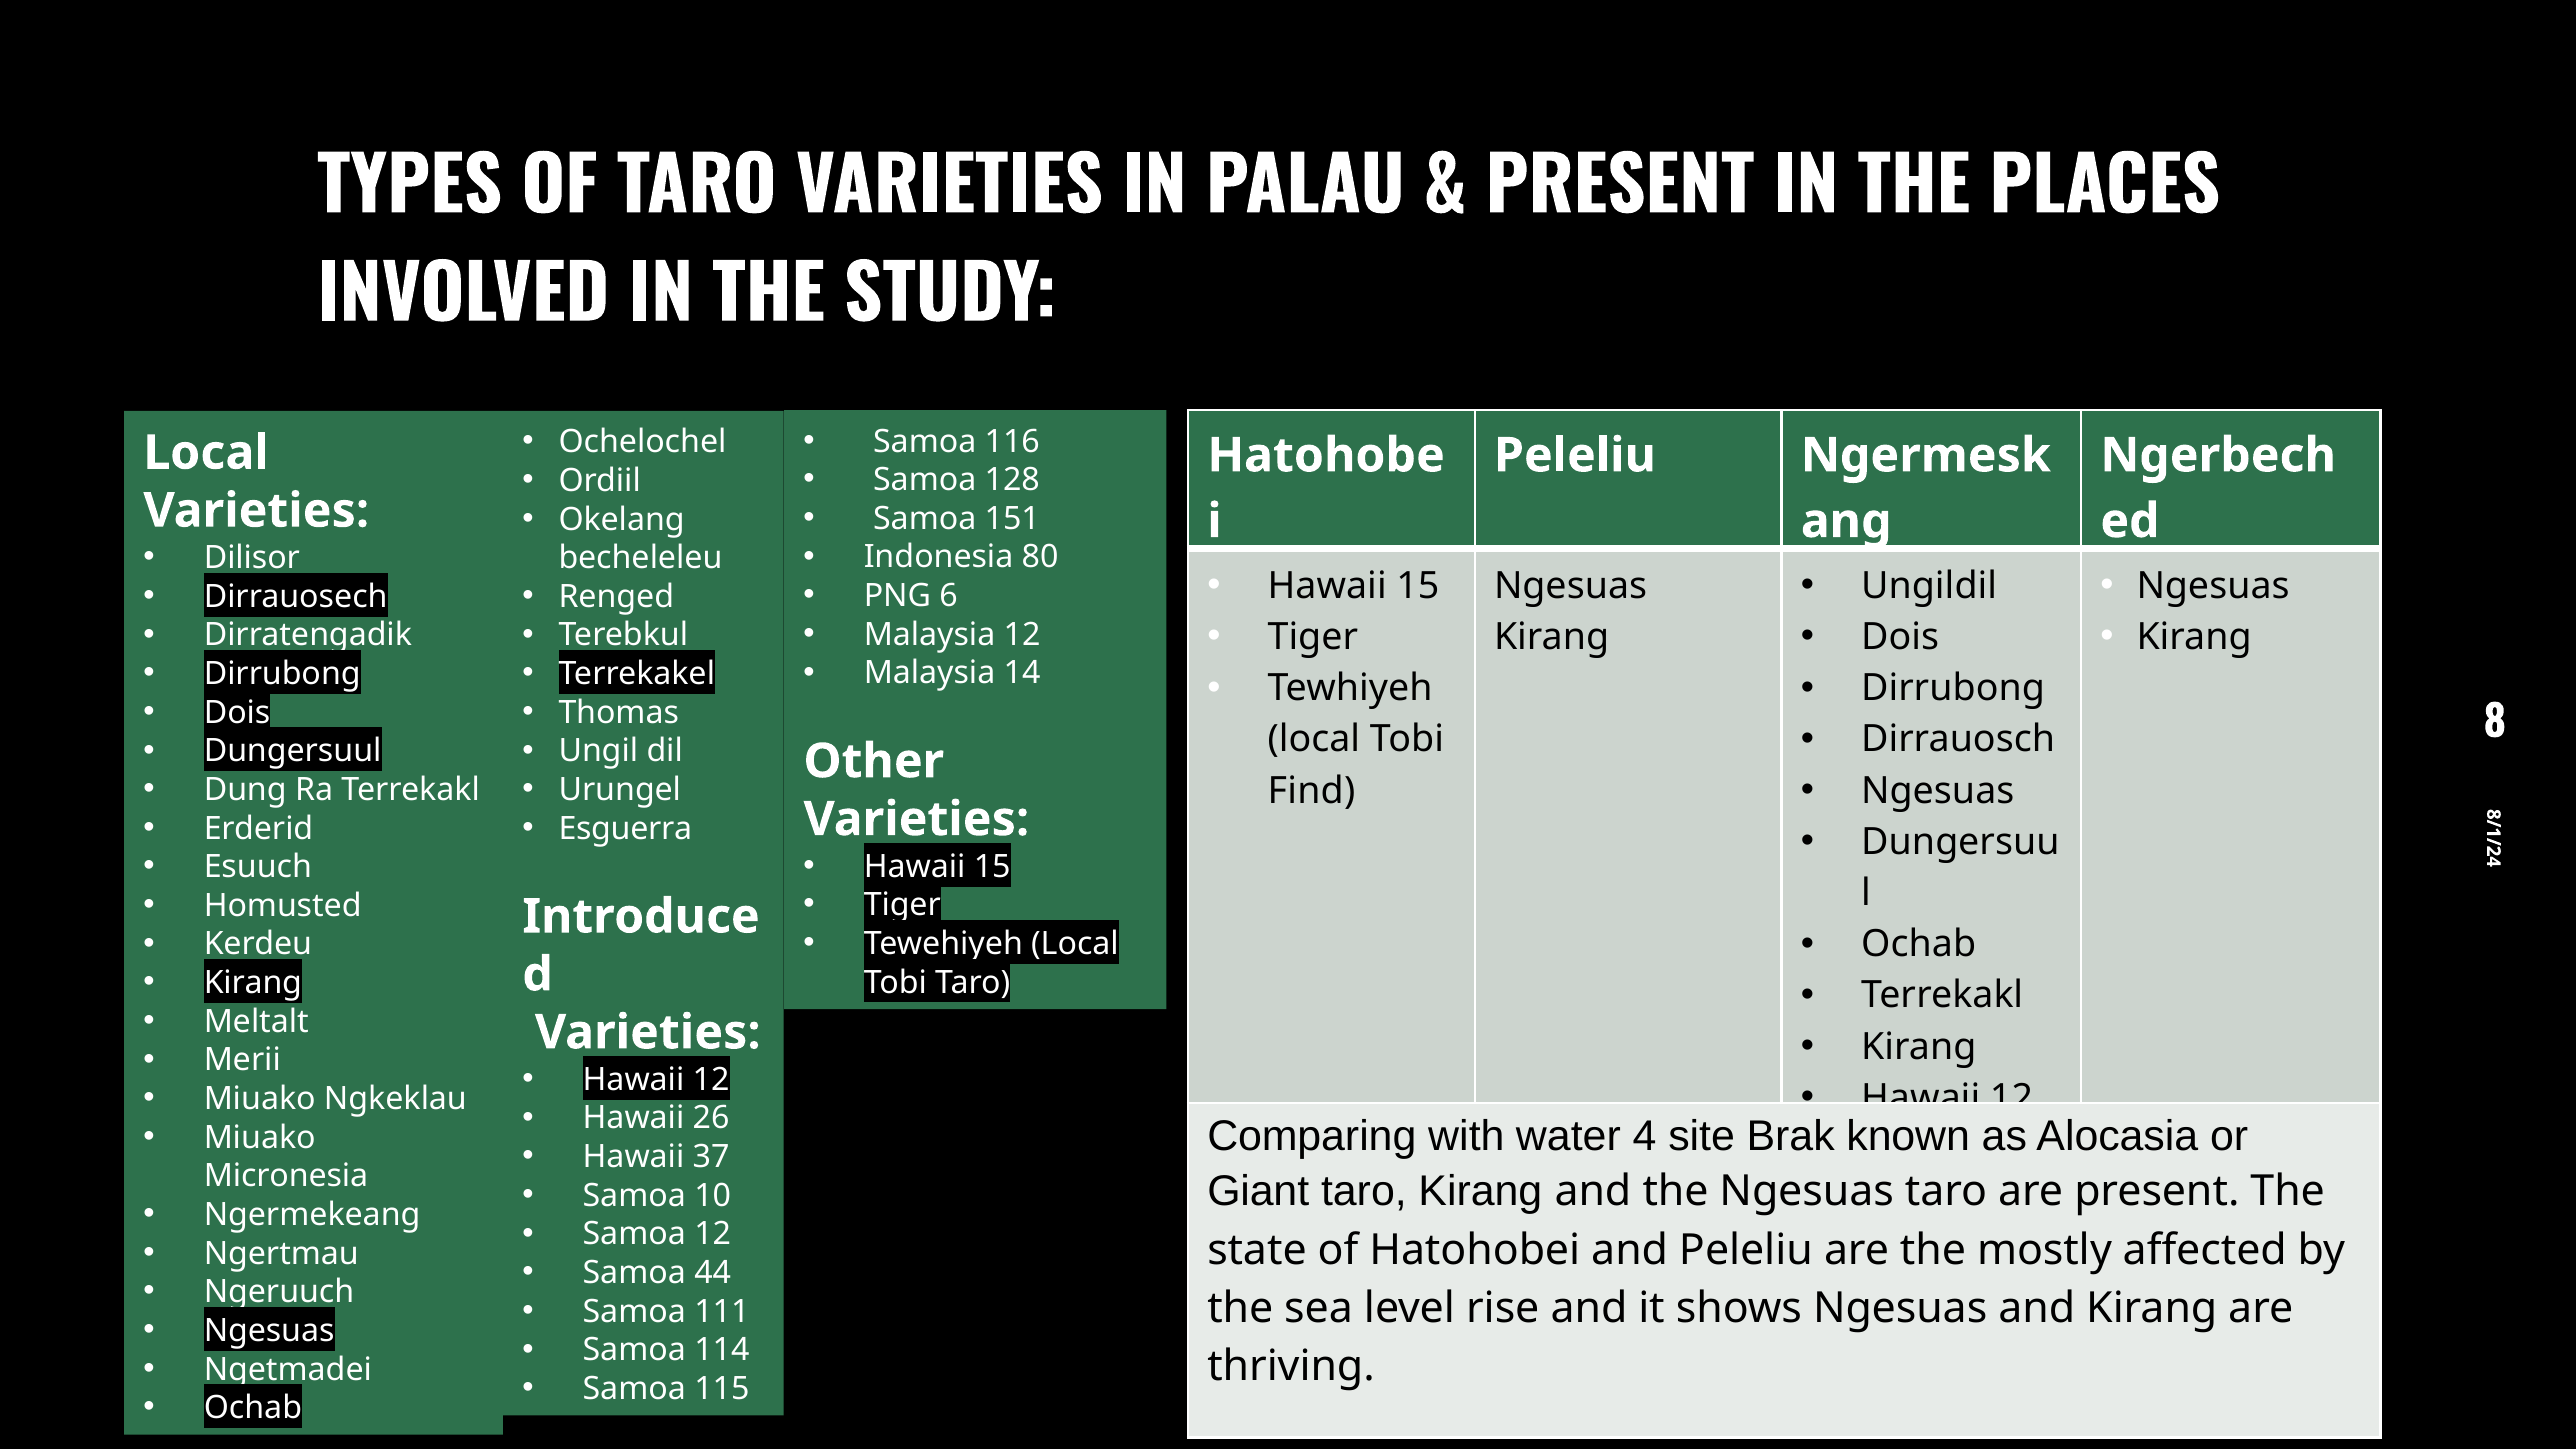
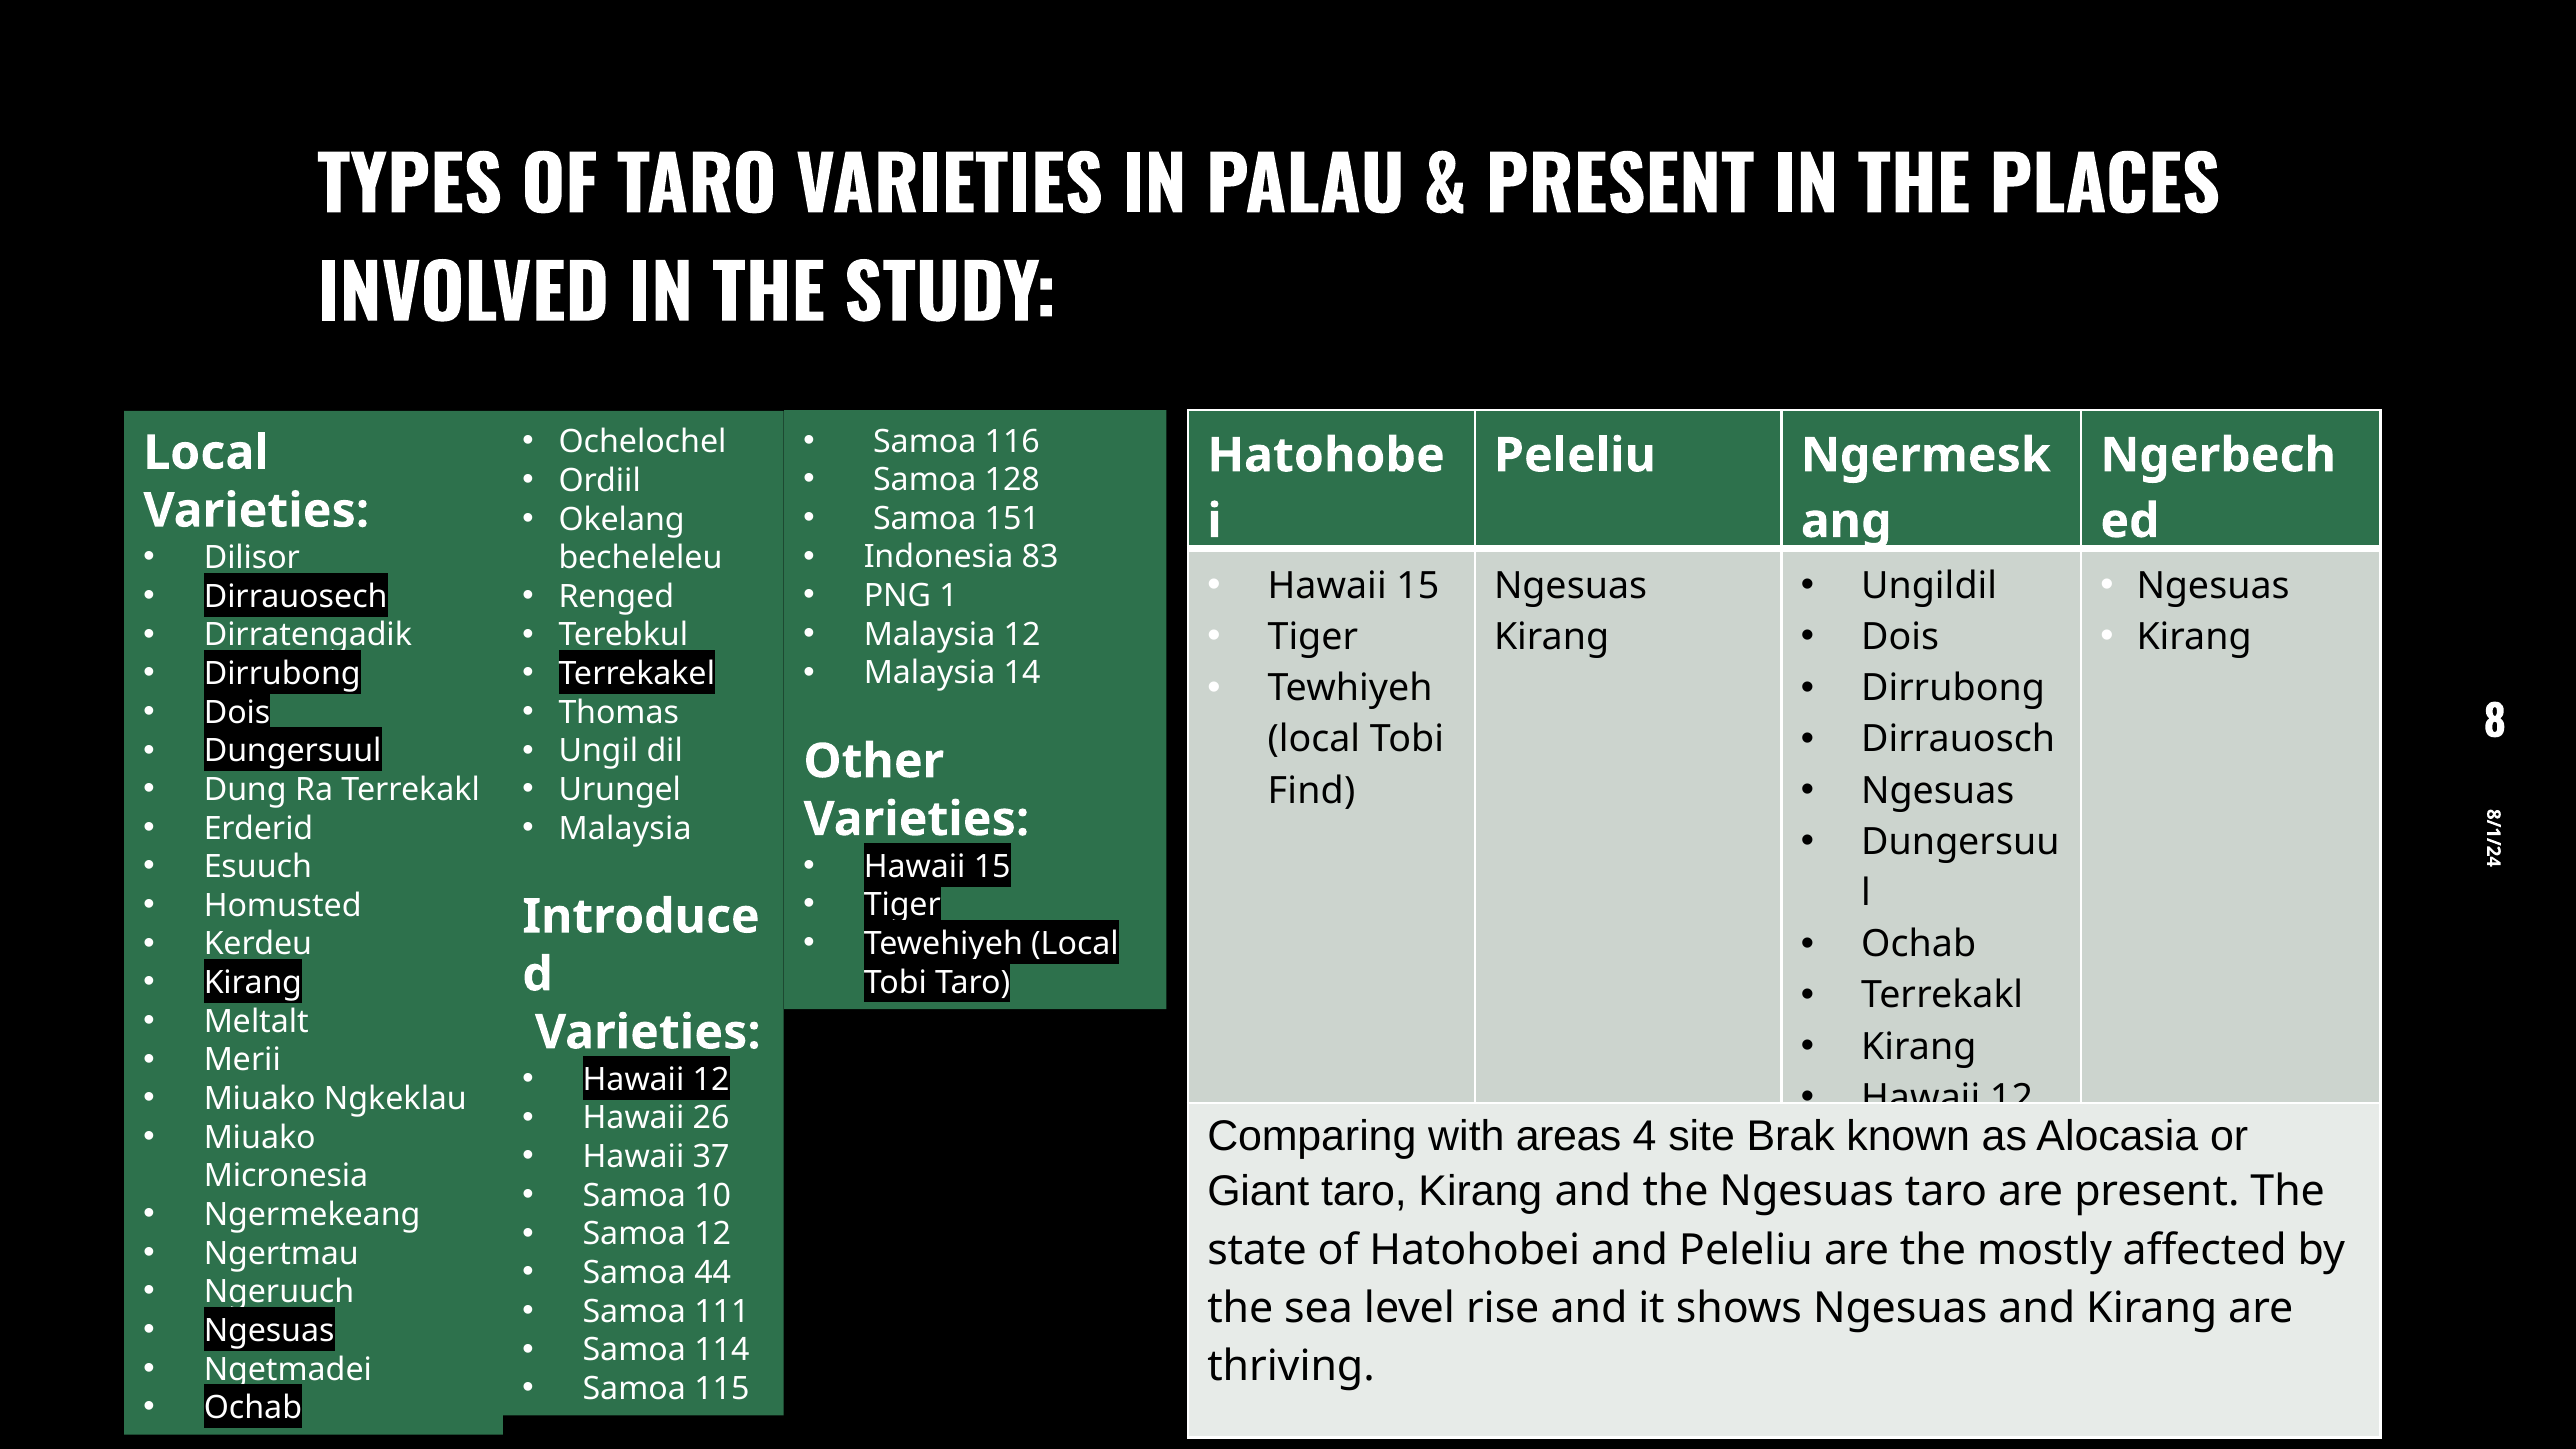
80: 80 -> 83 (1040, 557)
PNG 6: 6 -> 1 (949, 596)
Esguerra: Esguerra -> Malaysia (625, 829)
water: water -> areas (1569, 1137)
